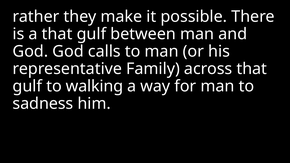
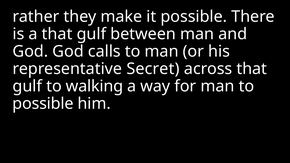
Family: Family -> Secret (153, 69)
sadness: sadness -> possible (43, 104)
